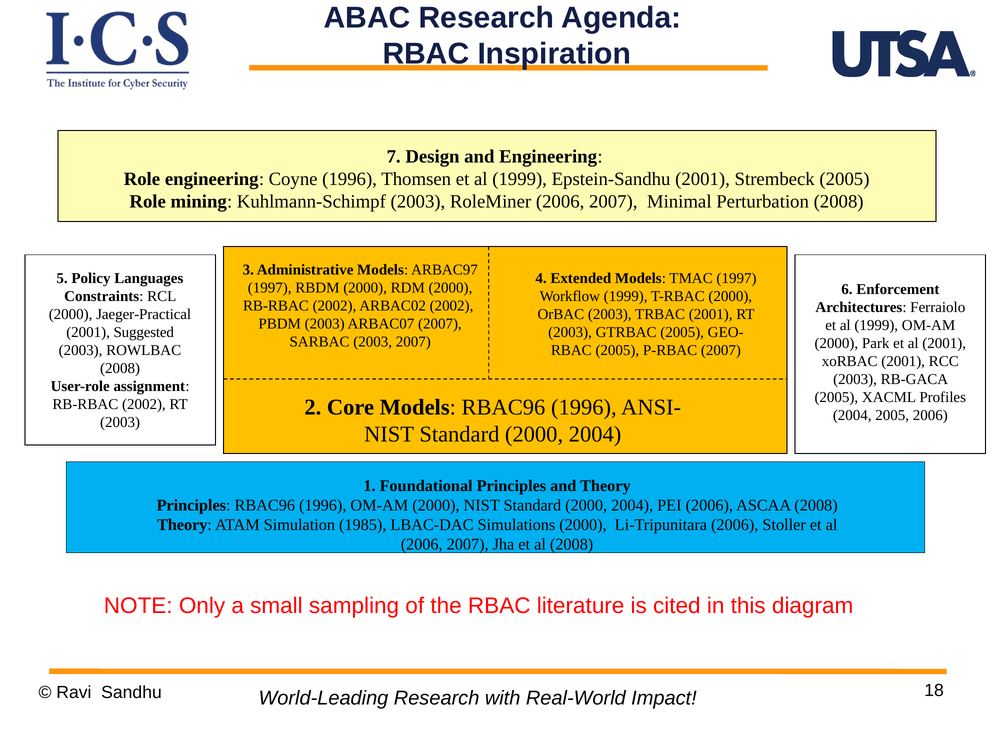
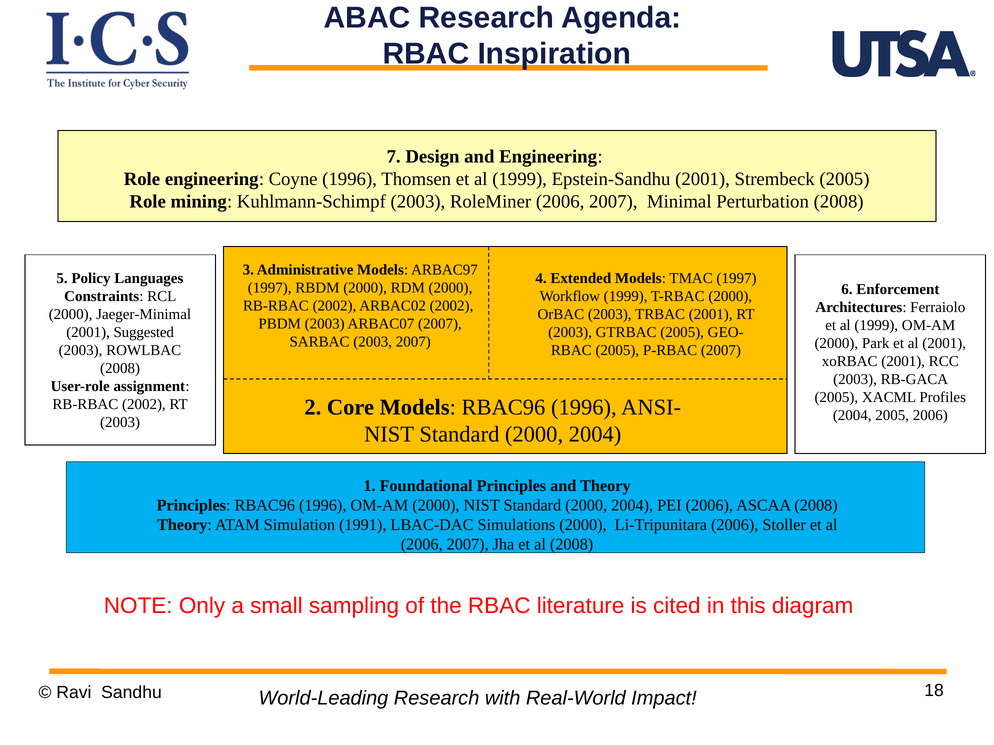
Jaeger-Practical: Jaeger-Practical -> Jaeger-Minimal (144, 314)
1985: 1985 -> 1991 (363, 525)
